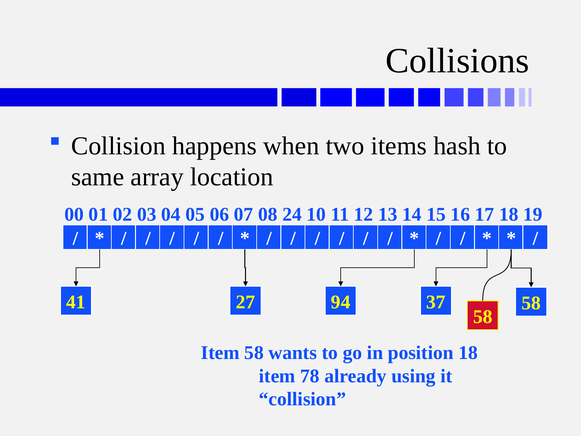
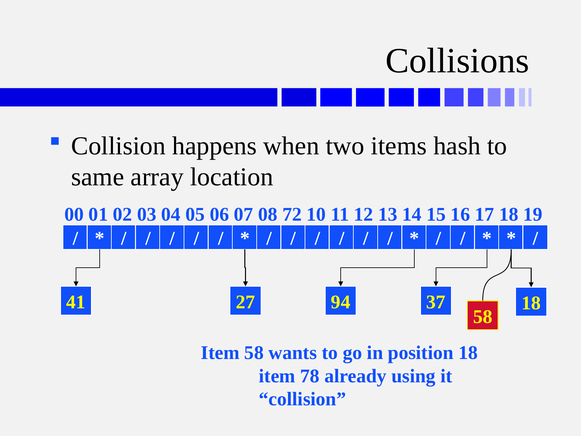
24: 24 -> 72 (292, 214)
37 58: 58 -> 18 (531, 303)
